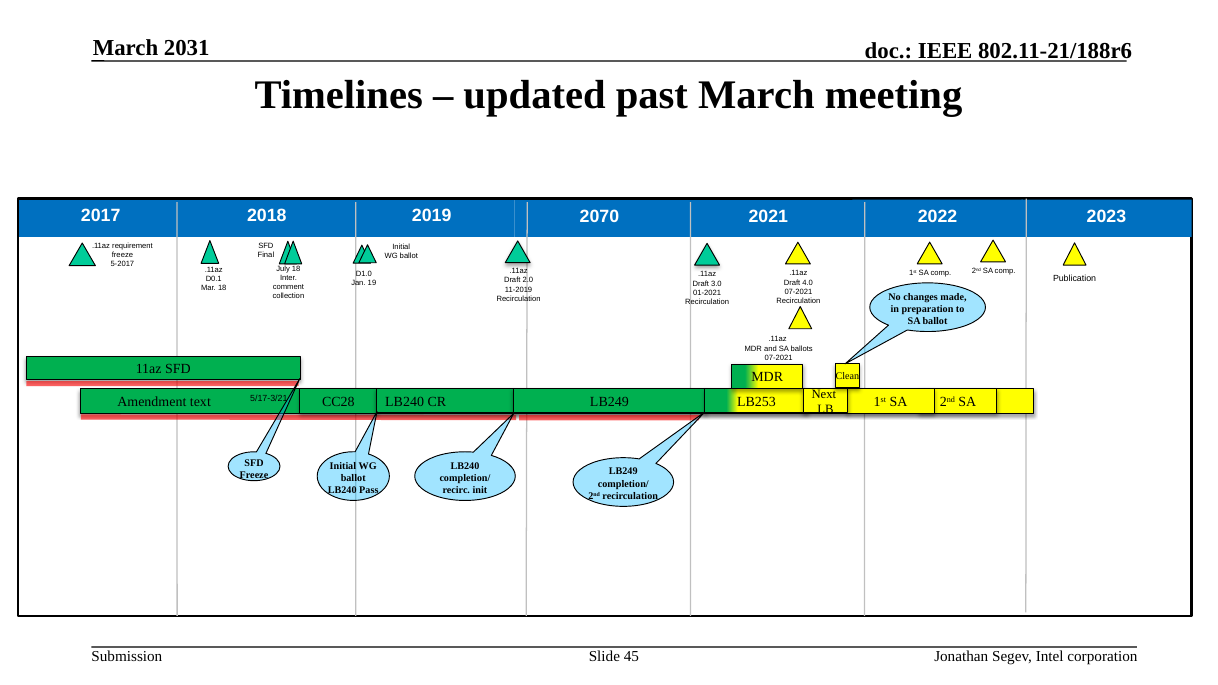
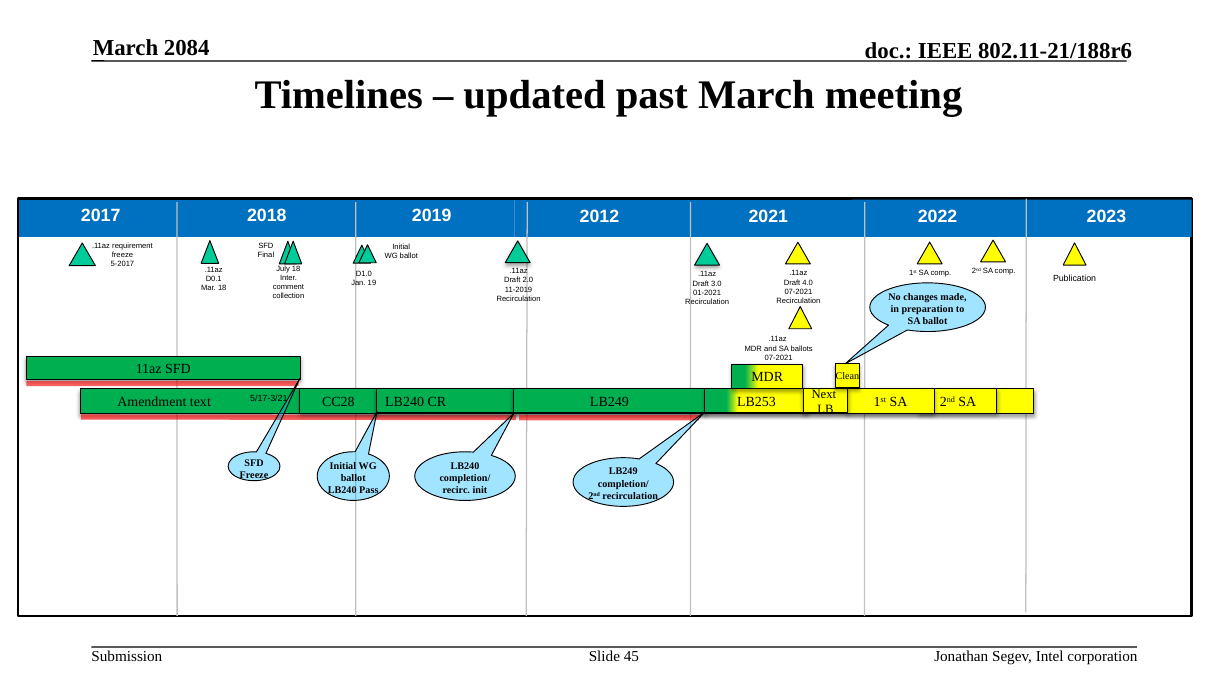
2031: 2031 -> 2084 (187, 48)
2070: 2070 -> 2012 (599, 216)
